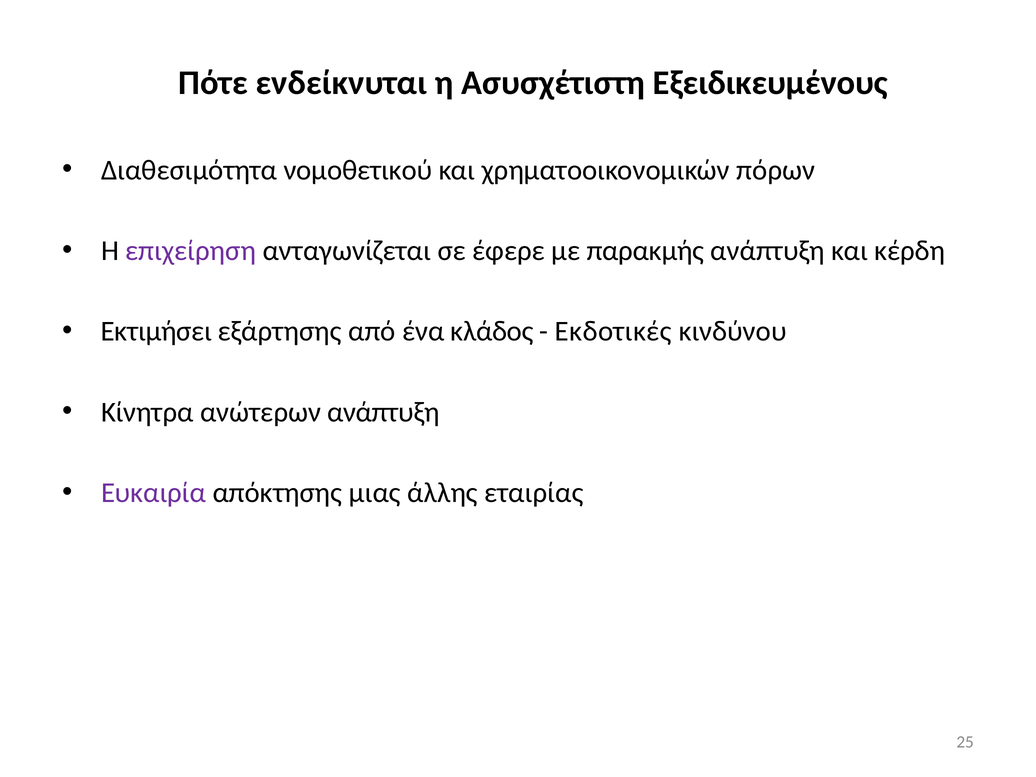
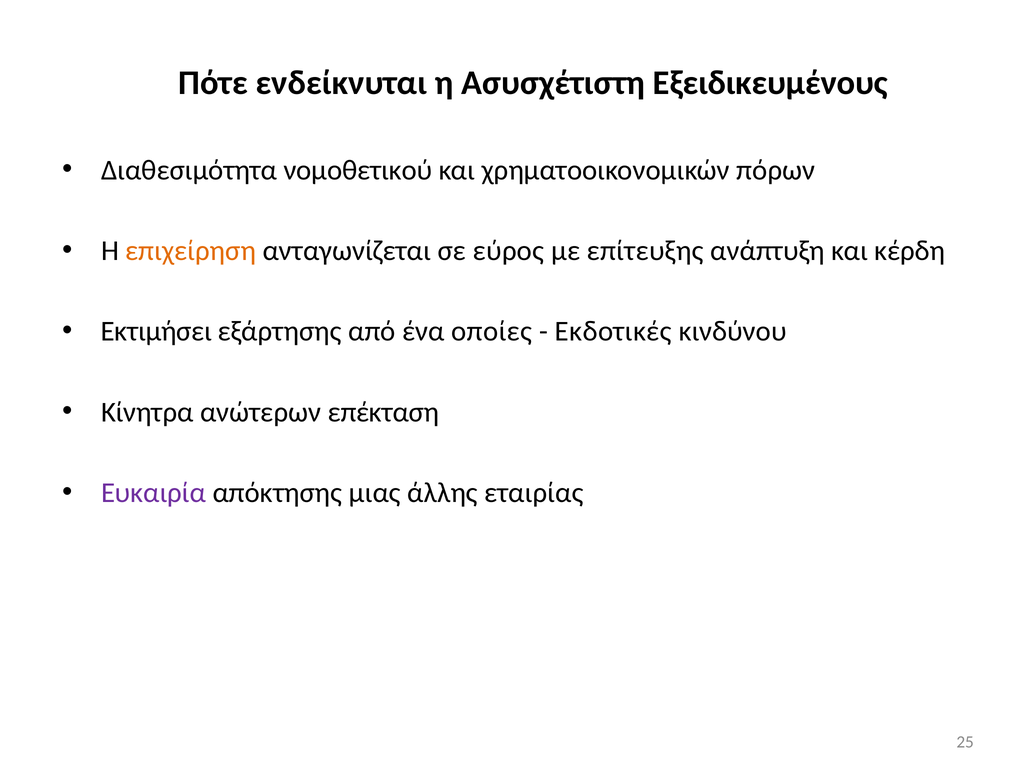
επιχείρηση colour: purple -> orange (191, 251)
έφερε: έφερε -> εύρος (508, 251)
παρακμής: παρακμής -> επίτευξης (645, 251)
κλάδος: κλάδος -> οποίες (492, 331)
ανώτερων ανάπτυξη: ανάπτυξη -> επέκταση (383, 412)
